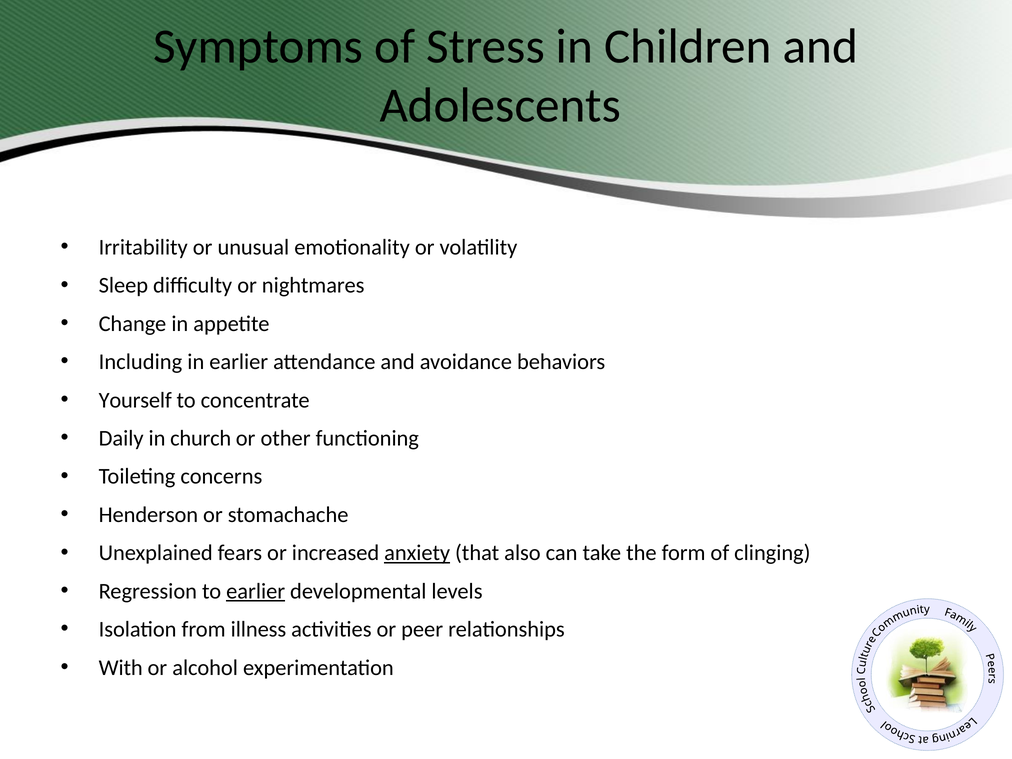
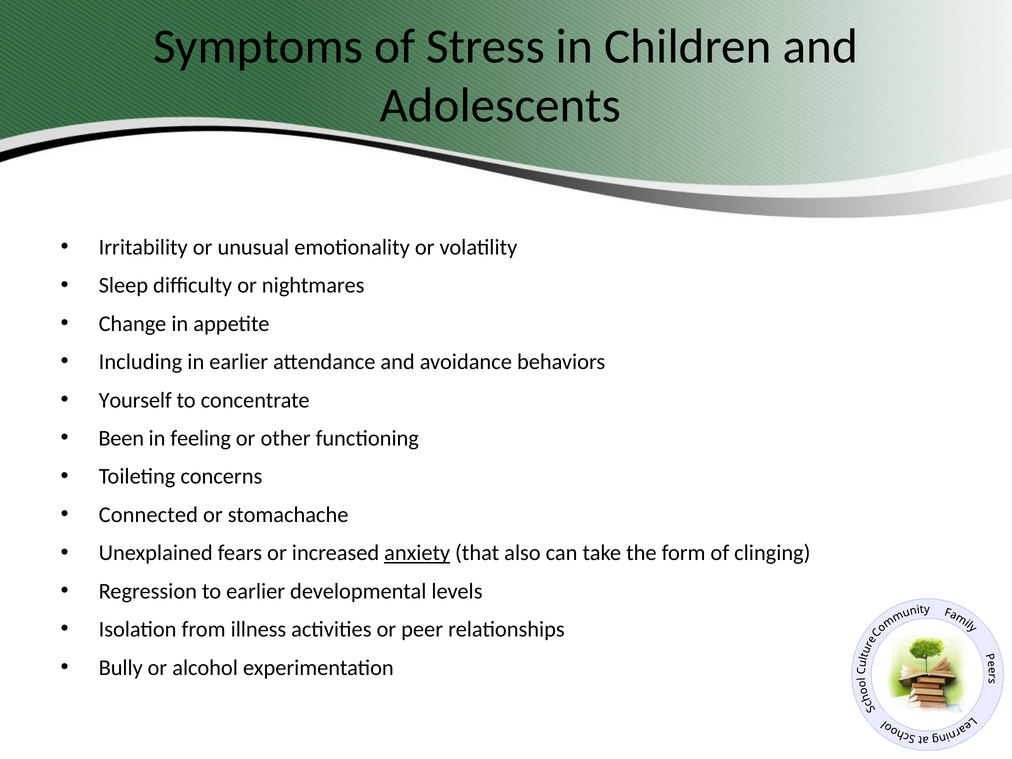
Daily: Daily -> Been (121, 438)
church: church -> feeling (201, 438)
Henderson: Henderson -> Connected (148, 515)
earlier underline: present -> none (256, 591)
With: With -> Bully (121, 668)
